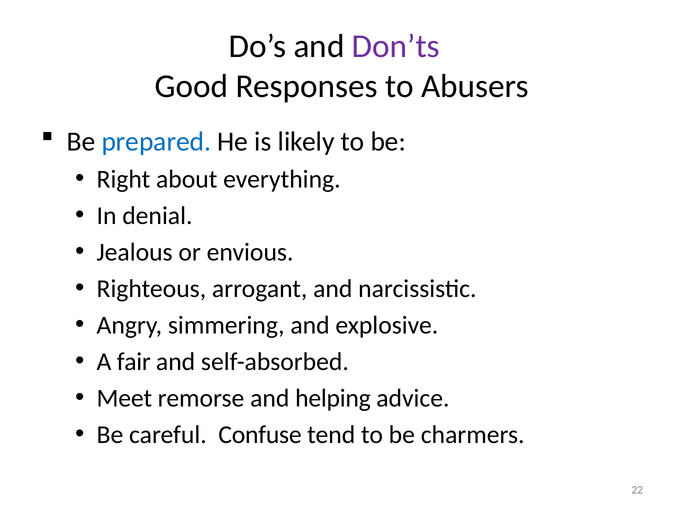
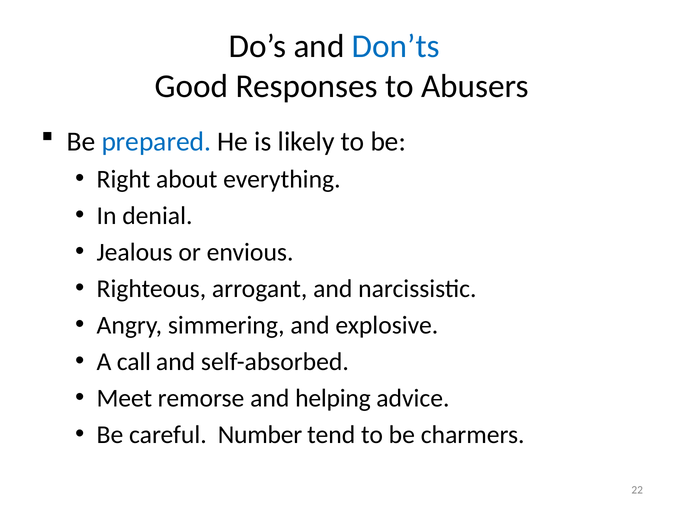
Don’ts colour: purple -> blue (396, 46)
fair: fair -> call (134, 362)
Confuse: Confuse -> Number (260, 435)
